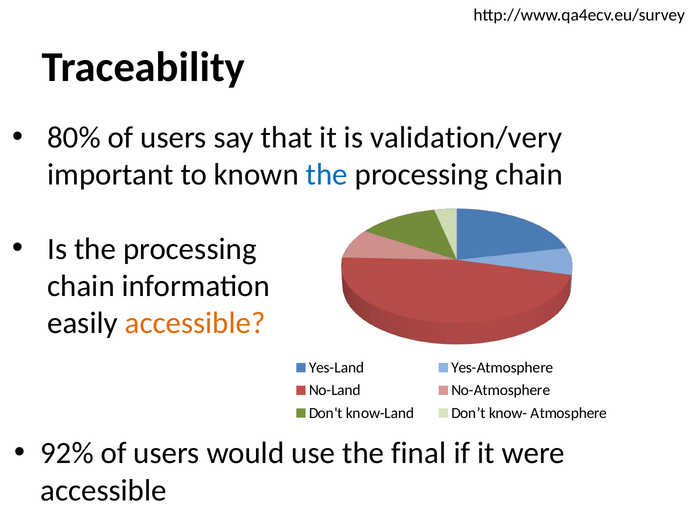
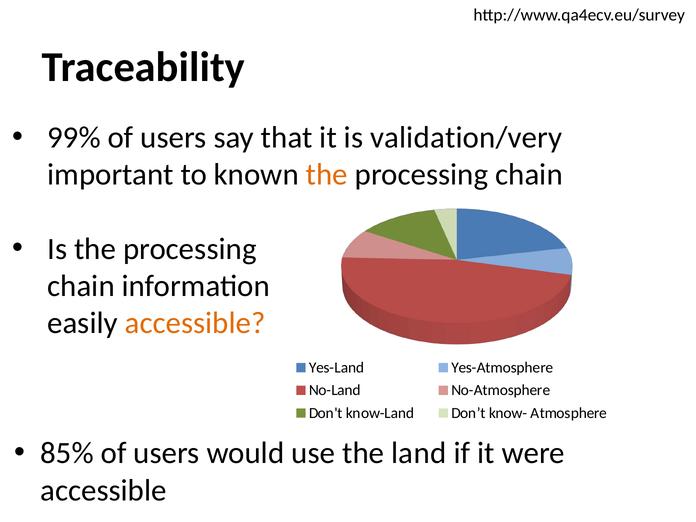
80%: 80% -> 99% (74, 137)
the colour: blue -> orange (327, 175)
92%: 92% -> 85% (67, 453)
final: final -> land (419, 453)
